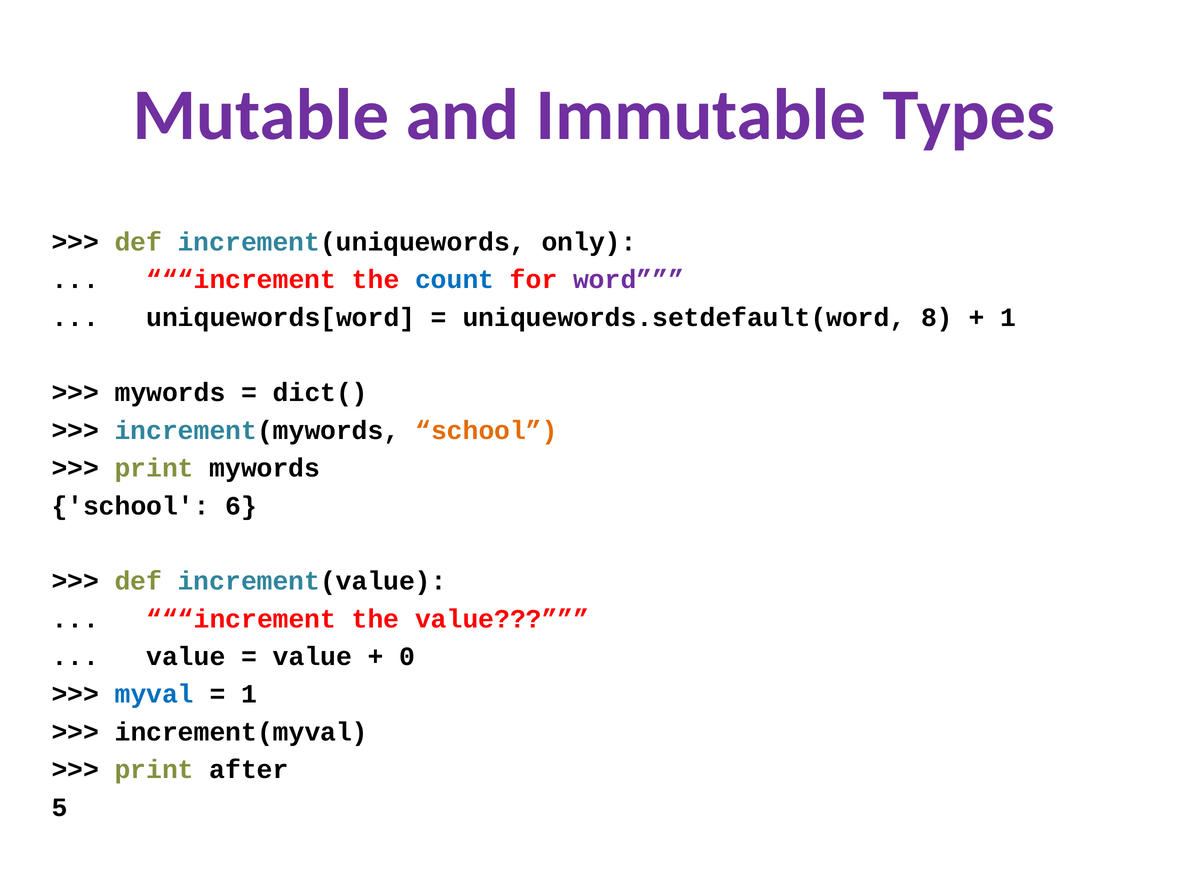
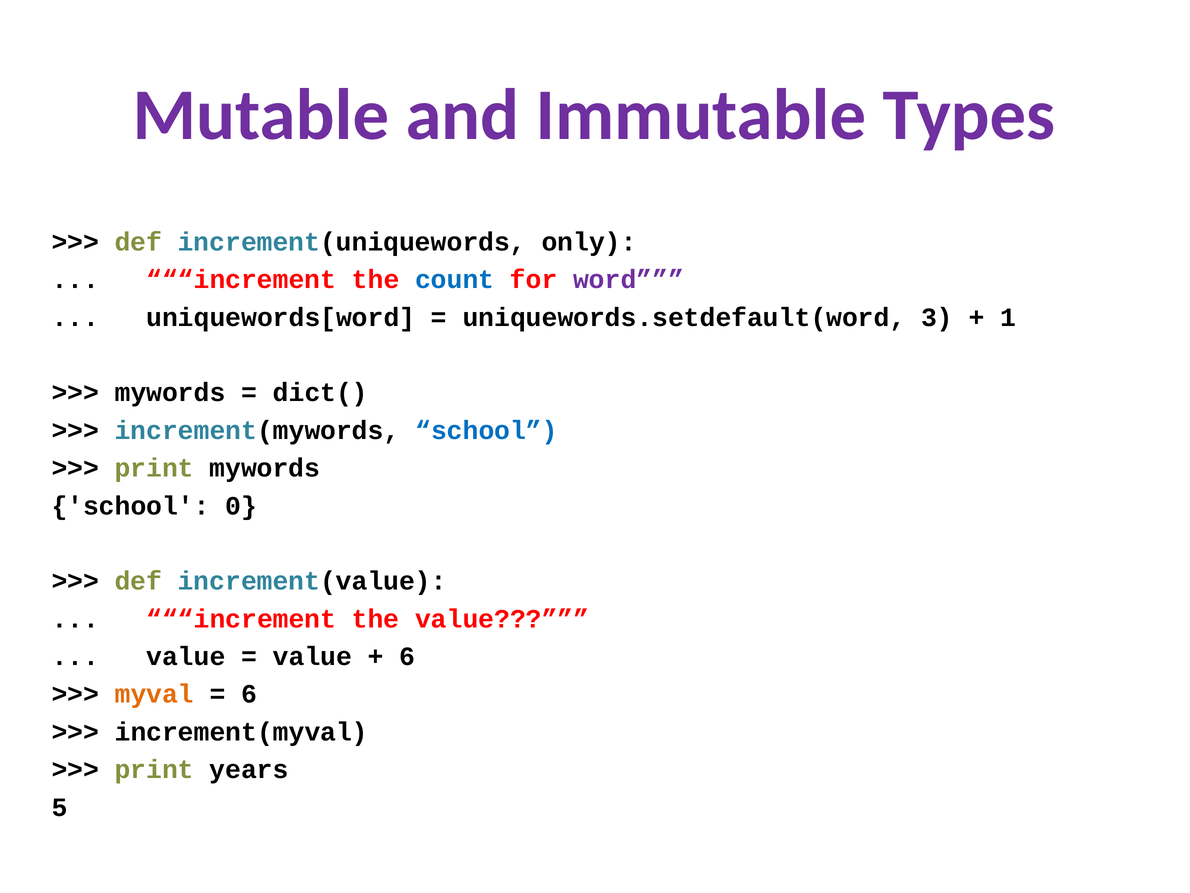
8: 8 -> 3 (937, 317)
school colour: orange -> blue (486, 430)
6: 6 -> 0 (241, 506)
0: 0 -> 6 (407, 656)
myval colour: blue -> orange (154, 694)
1: 1 -> 6 (249, 694)
after: after -> years (249, 769)
